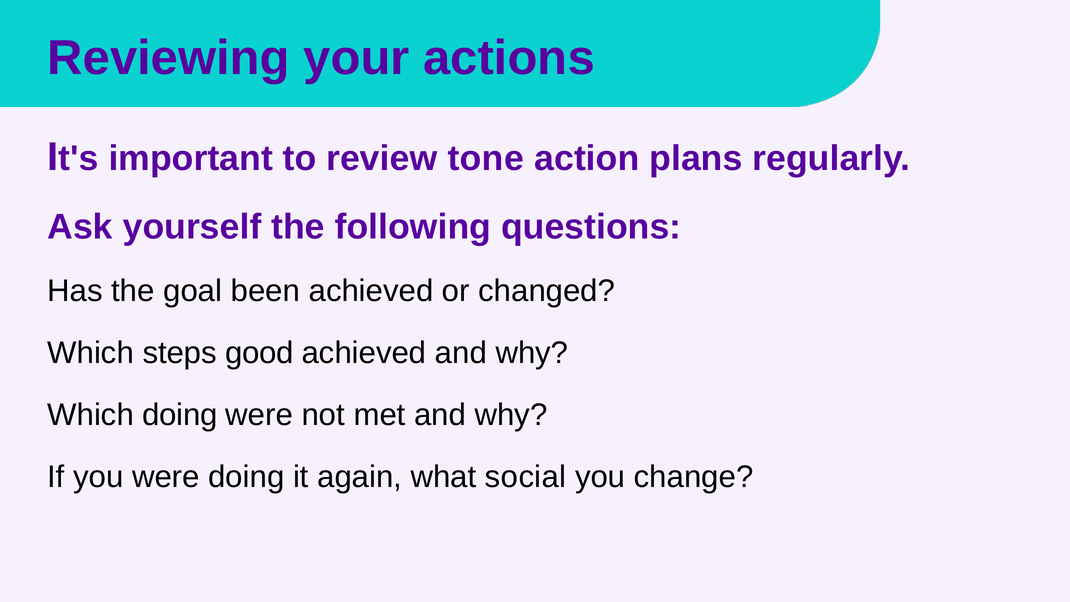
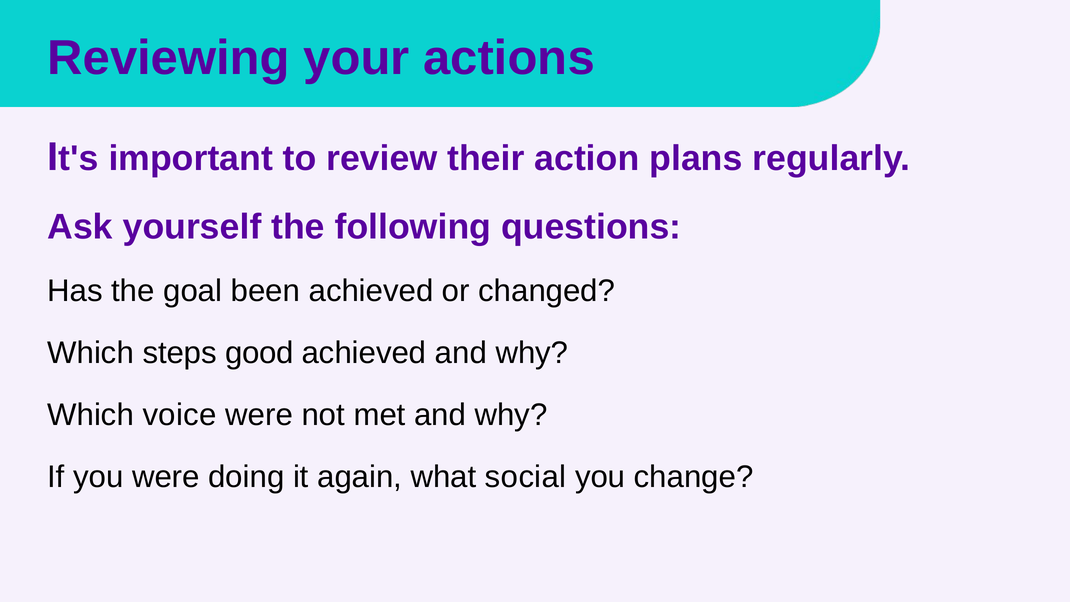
tone: tone -> their (486, 158)
Which doing: doing -> voice (180, 415)
